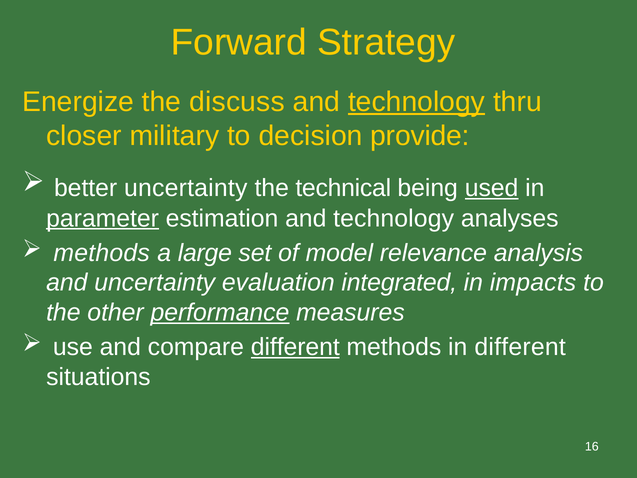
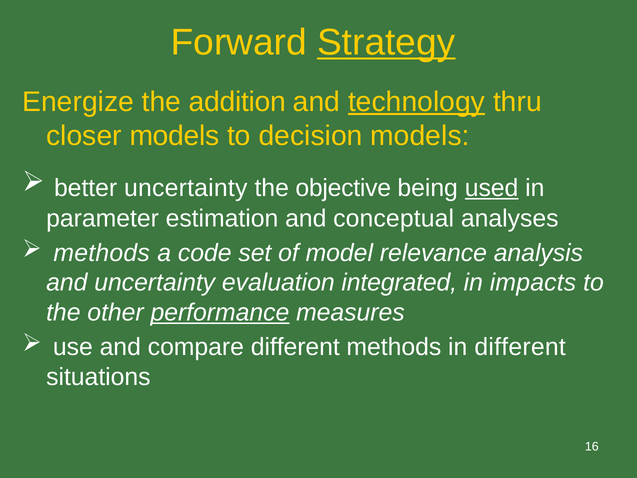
Strategy underline: none -> present (386, 42)
discuss: discuss -> addition (237, 102)
closer military: military -> models (175, 136)
decision provide: provide -> models (420, 136)
technical: technical -> objective (343, 188)
parameter underline: present -> none (103, 218)
estimation and technology: technology -> conceptual (394, 218)
large: large -> code (205, 253)
different underline: present -> none (295, 347)
